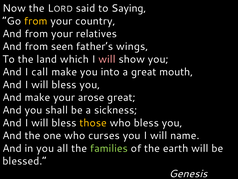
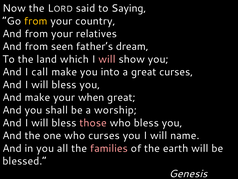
wings: wings -> dream (132, 46)
great mouth: mouth -> curses (176, 72)
arose: arose -> when (91, 97)
sickness: sickness -> worship (115, 110)
those colour: yellow -> pink (93, 123)
families colour: light green -> pink (109, 148)
